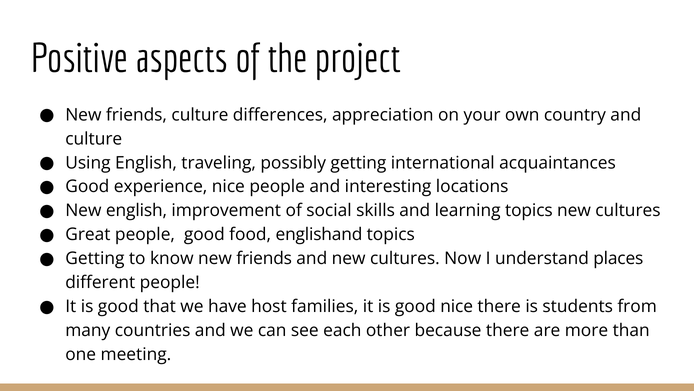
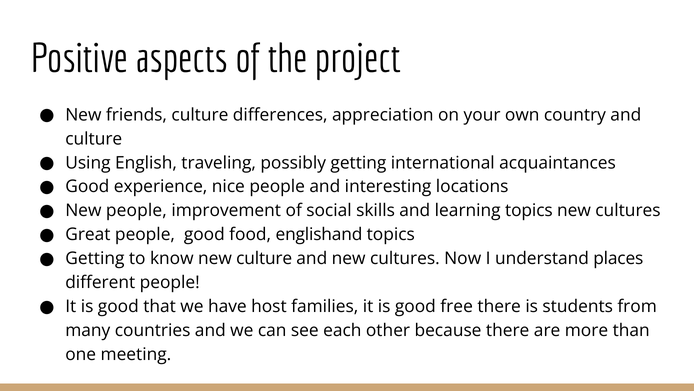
New english: english -> people (136, 210)
know new friends: friends -> culture (264, 258)
good nice: nice -> free (457, 306)
